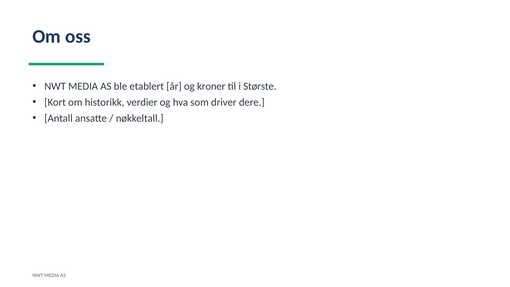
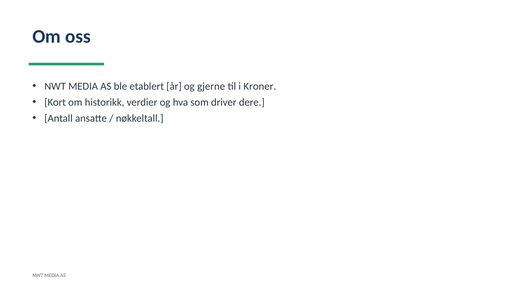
kroner: kroner -> gjerne (211, 86)
Største: Største -> Kroner (260, 86)
